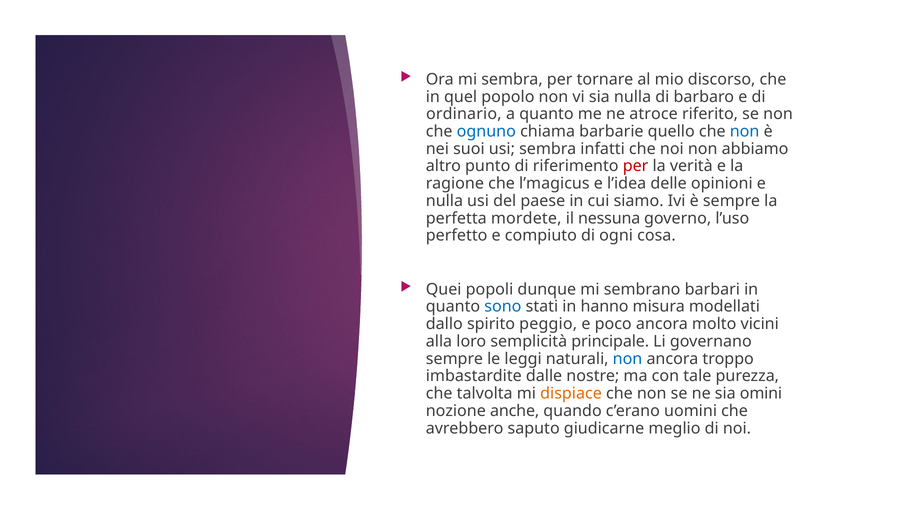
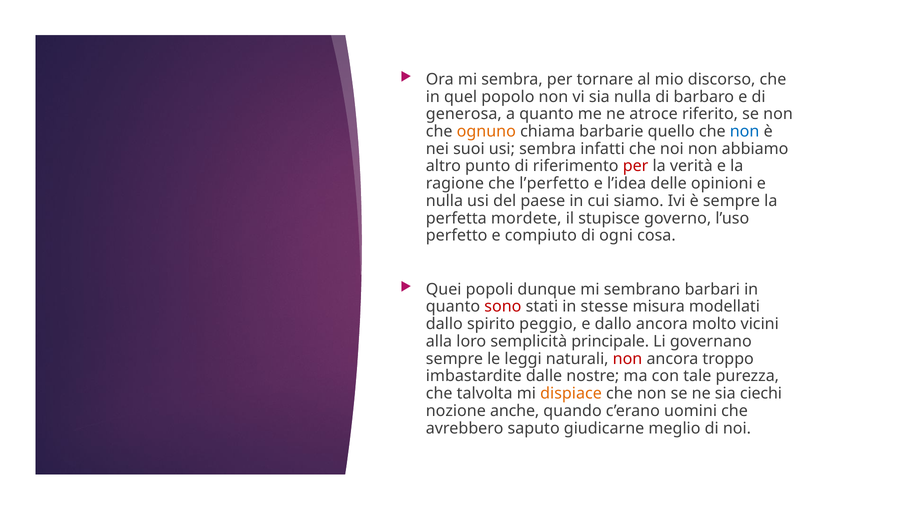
ordinario: ordinario -> generosa (464, 114)
ognuno colour: blue -> orange (486, 131)
l’magicus: l’magicus -> l’perfetto (554, 184)
nessuna: nessuna -> stupisce (609, 218)
sono colour: blue -> red (503, 307)
hanno: hanno -> stesse (604, 307)
e poco: poco -> dallo (613, 324)
non colour: blue -> red (627, 359)
omini: omini -> ciechi (761, 394)
